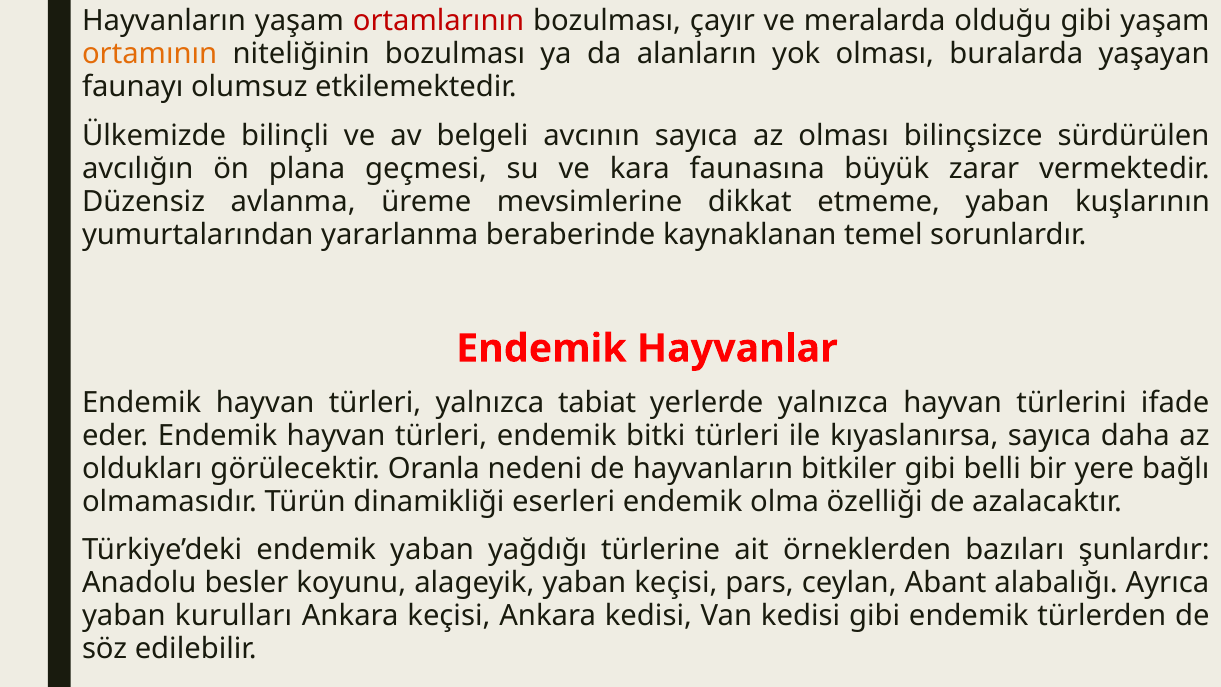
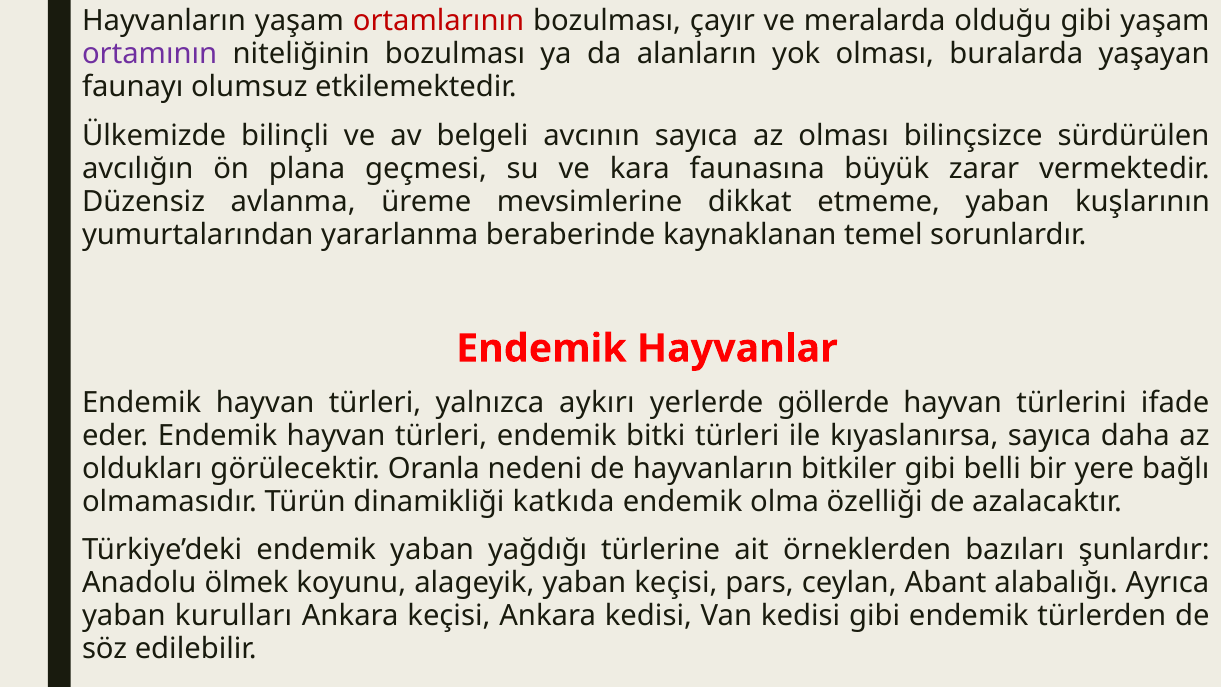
ortamının colour: orange -> purple (150, 54)
tabiat: tabiat -> aykırı (597, 402)
yerlerde yalnızca: yalnızca -> göllerde (833, 402)
eserleri: eserleri -> katkıda (564, 501)
besler: besler -> ölmek (247, 583)
